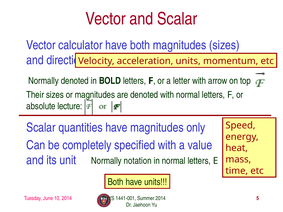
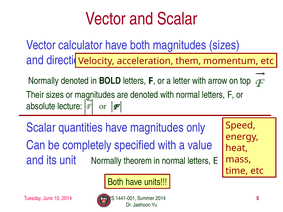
acceleration units: units -> them (188, 61)
notation: notation -> theorem (138, 161)
